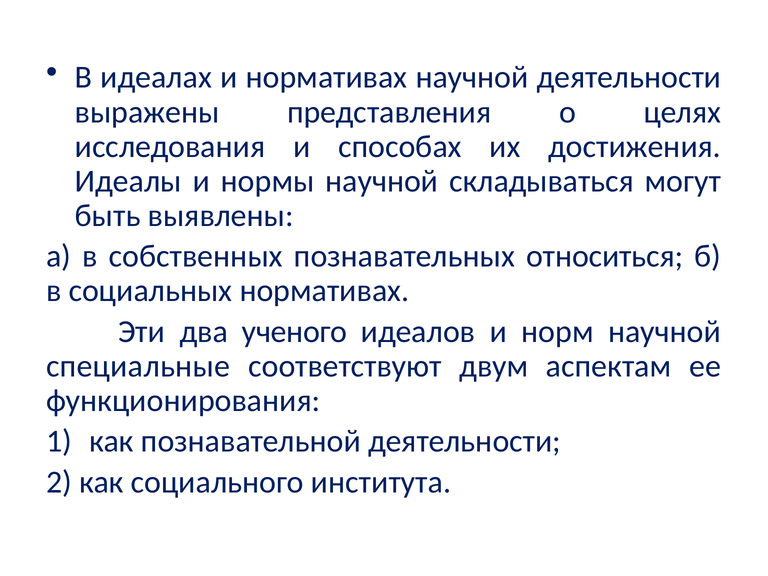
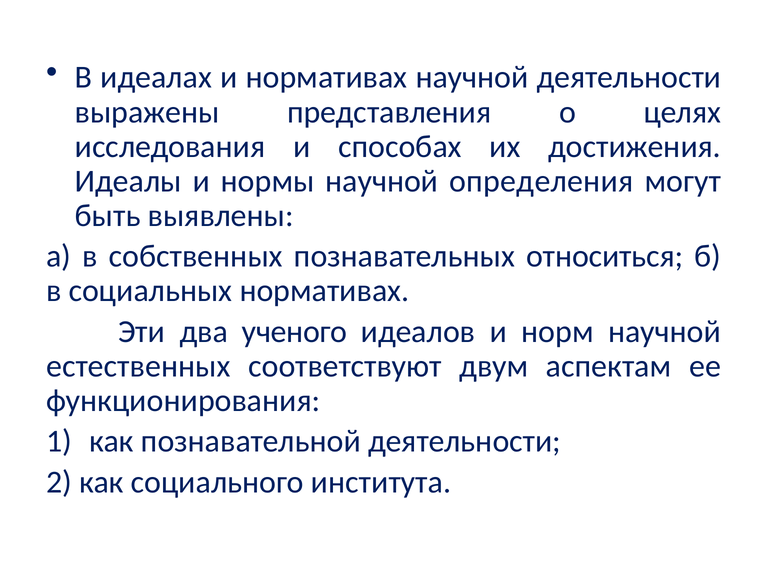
складываться: складываться -> определения (541, 181)
специальные: специальные -> естественных (138, 366)
